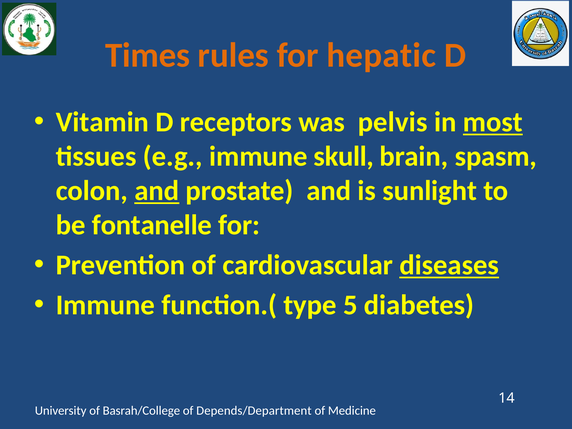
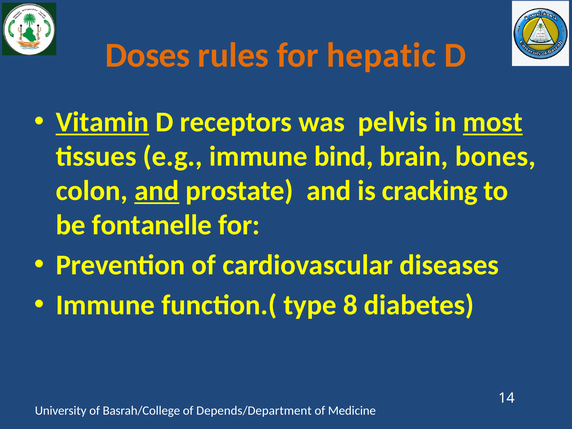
Times: Times -> Doses (148, 55)
Vitamin underline: none -> present (102, 122)
skull: skull -> bind (344, 156)
spasm: spasm -> bones (496, 156)
sunlight: sunlight -> cracking (430, 191)
diseases underline: present -> none (449, 265)
5: 5 -> 8 (350, 305)
